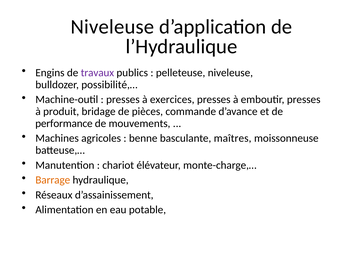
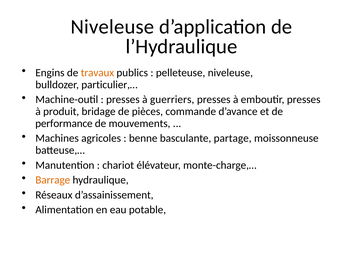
travaux colour: purple -> orange (97, 73)
possibilité,…: possibilité,… -> particulier,… (109, 85)
exercices: exercices -> guerriers (172, 100)
maîtres: maîtres -> partage (233, 138)
